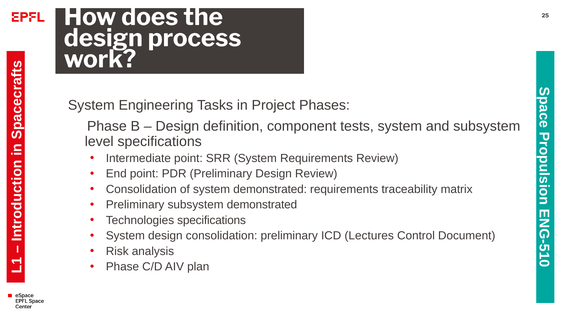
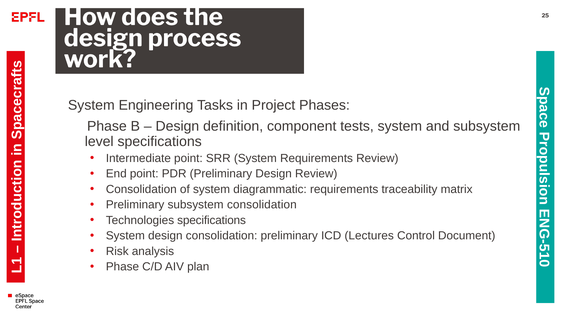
system demonstrated: demonstrated -> diagrammatic (270, 190)
subsystem demonstrated: demonstrated -> consolidation (262, 205)
